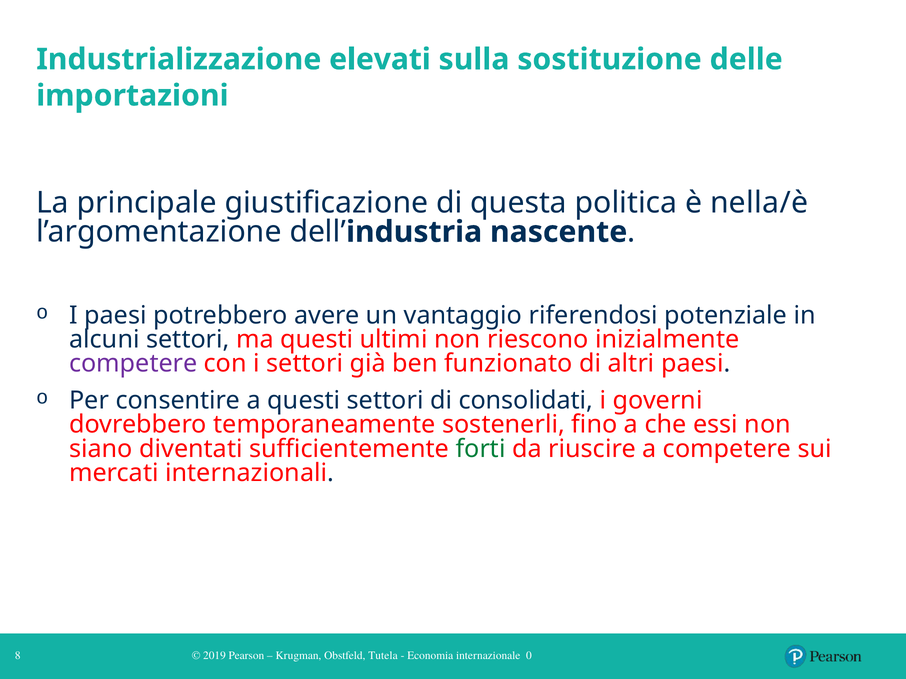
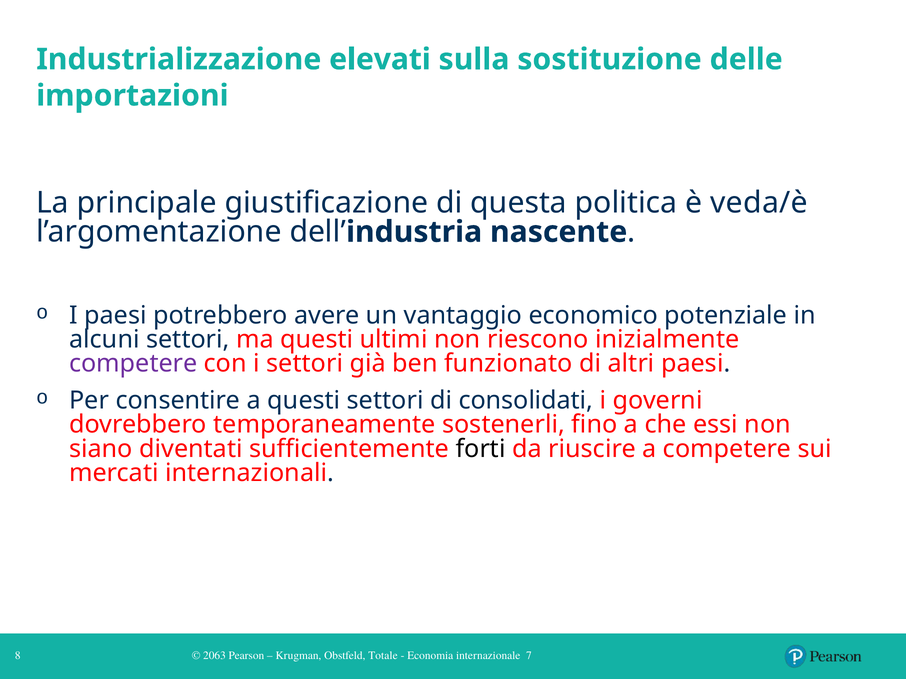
nella/è: nella/è -> veda/è (759, 203)
riferendosi: riferendosi -> economico (593, 316)
forti colour: green -> black (481, 449)
2019: 2019 -> 2063 (214, 656)
Tutela: Tutela -> Totale (383, 656)
0: 0 -> 7 (529, 656)
